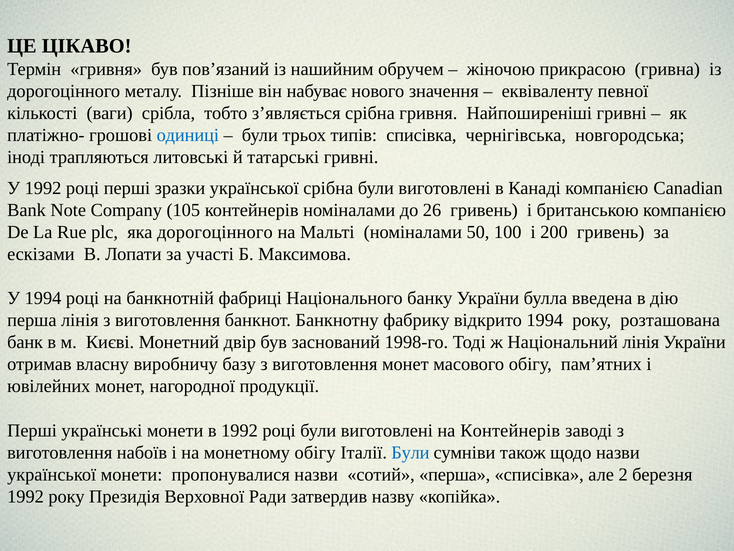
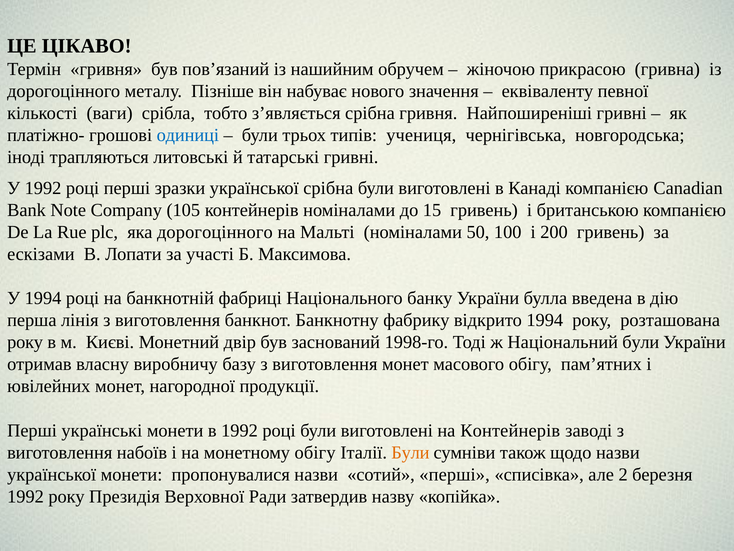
типів списівка: списівка -> учениця (421, 135)
26: 26 -> 15 (432, 210)
банк: банк -> року (25, 342)
Національний лінія: лінія -> були (641, 342)
Були colour: blue -> orange (410, 452)
сотий перша: перша -> перші (455, 474)
